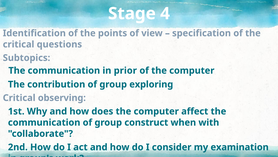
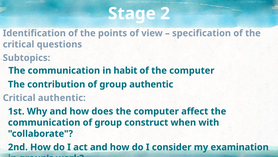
4: 4 -> 2 (165, 14)
prior: prior -> habit (125, 70)
group exploring: exploring -> authentic (151, 84)
Critical observing: observing -> authentic (62, 98)
